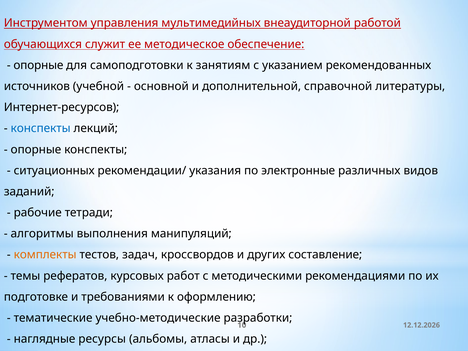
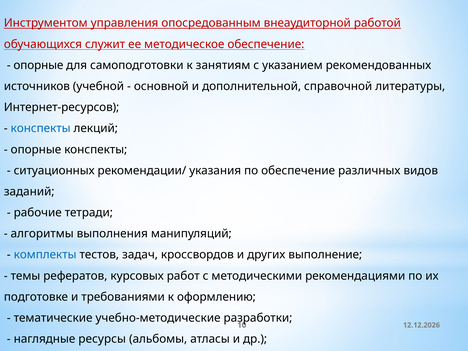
мультимедийных: мультимедийных -> опосредованным (211, 23)
по электронные: электронные -> обеспечение (298, 171)
комплекты colour: orange -> blue (45, 255)
составление: составление -> выполнение (325, 255)
